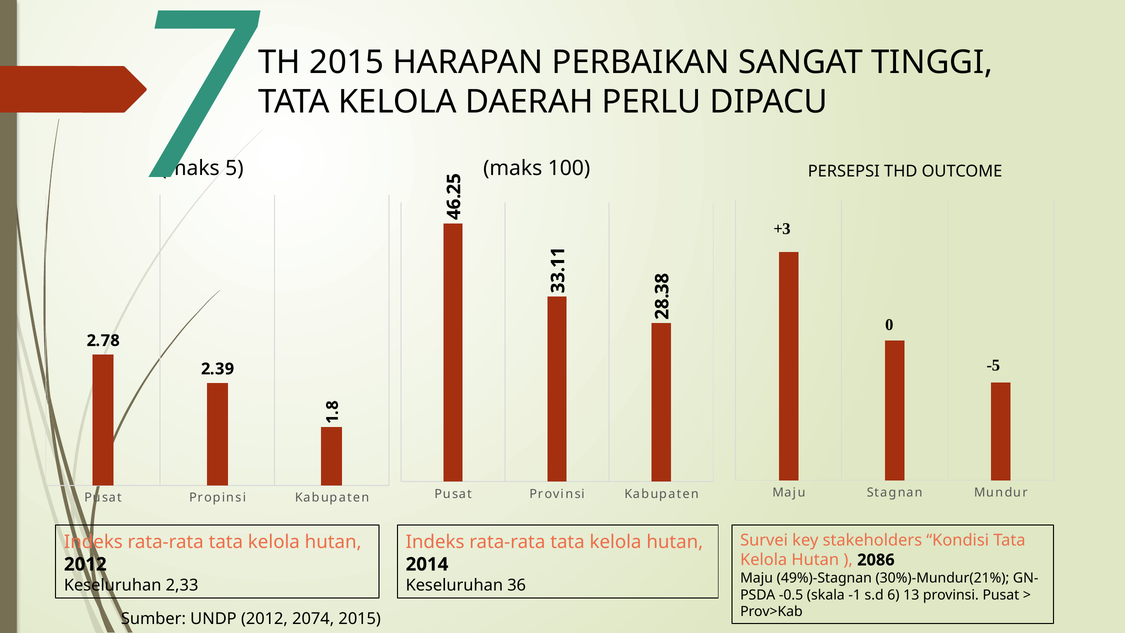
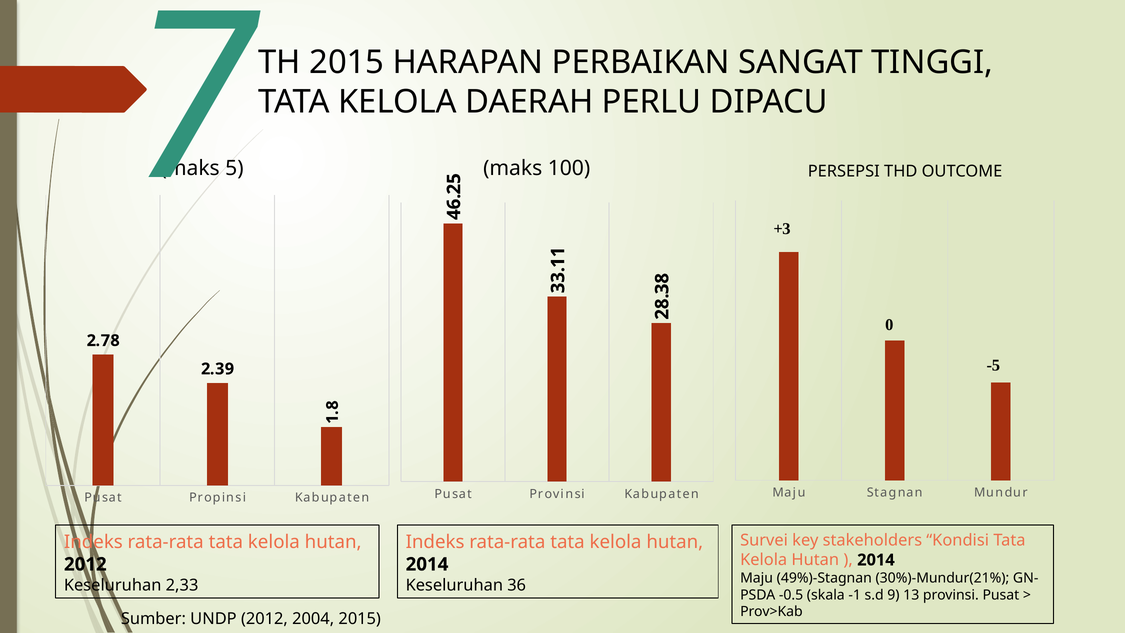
2086: 2086 -> 2014 (876, 560)
s.d 6: 6 -> 9 (893, 595)
2074: 2074 -> 2004 (313, 619)
